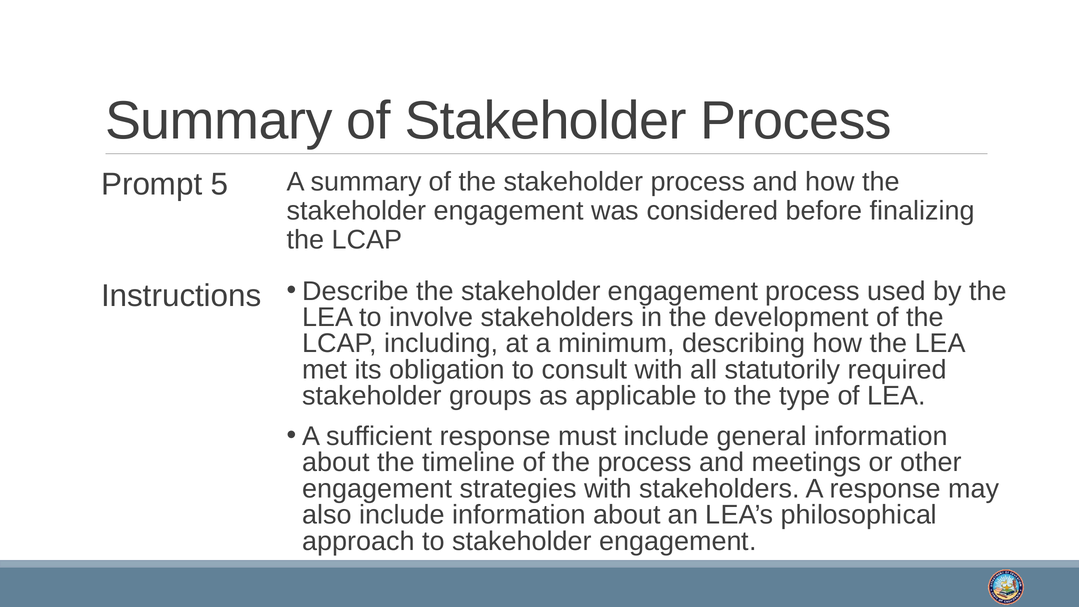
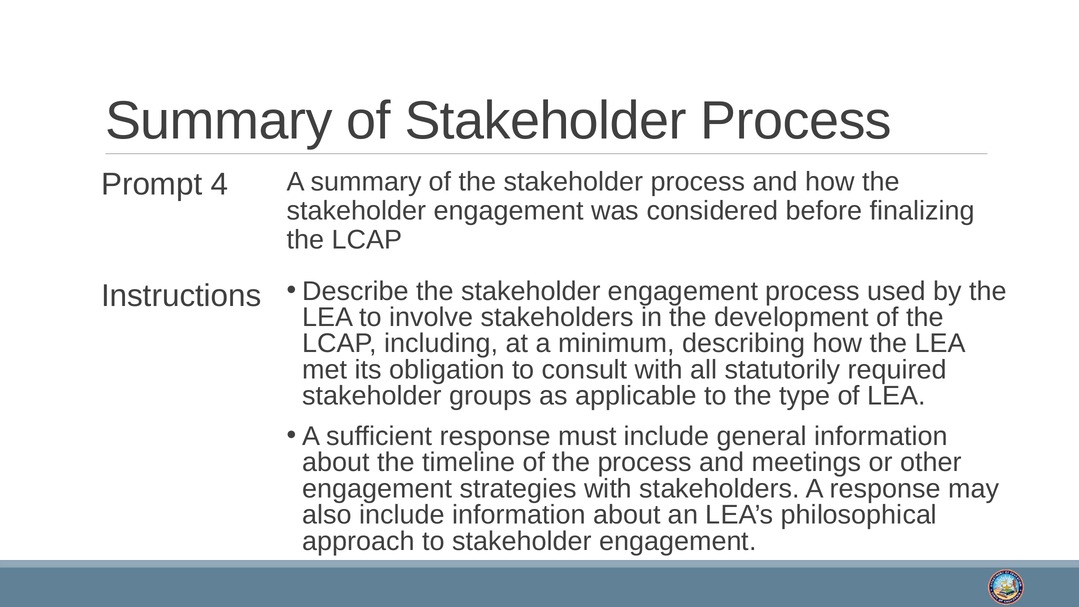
5: 5 -> 4 (220, 184)
